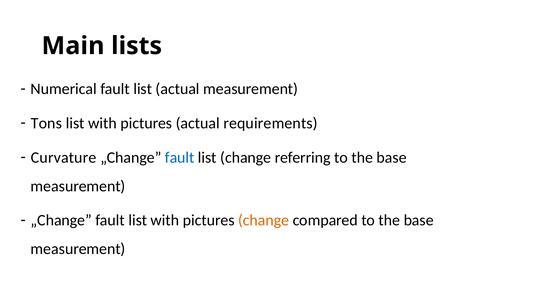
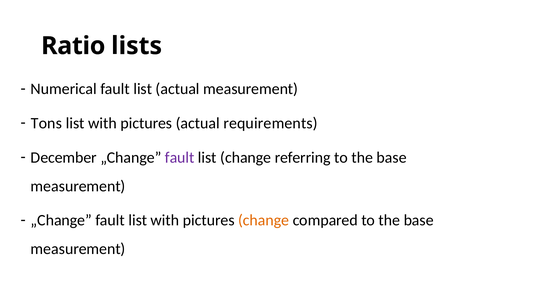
Main: Main -> Ratio (73, 46)
Curvature: Curvature -> December (64, 157)
fault colour: blue -> purple (180, 157)
